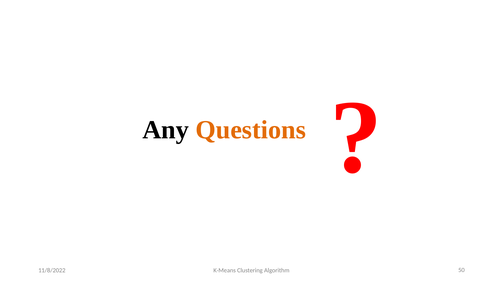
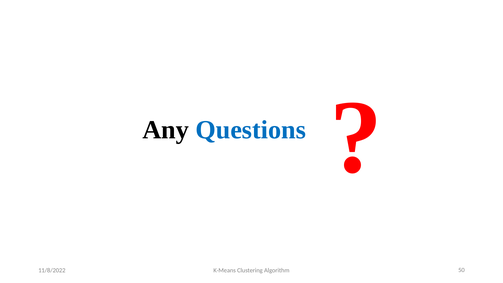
Questions colour: orange -> blue (251, 130)
